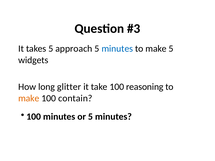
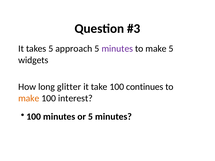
minutes colour: blue -> purple (117, 49)
reasoning: reasoning -> continues (145, 87)
contain: contain -> interest (75, 98)
